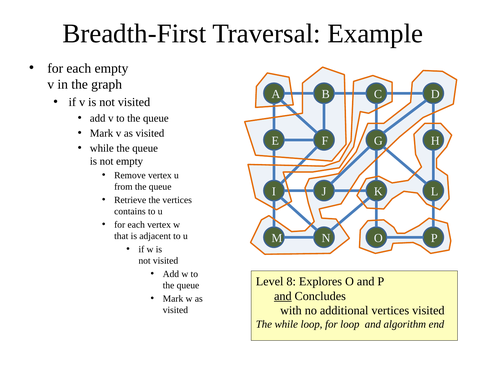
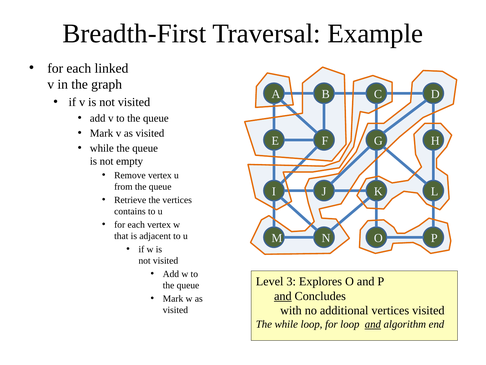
each empty: empty -> linked (111, 68)
8: 8 -> 3 (291, 281)
and underline: none -> present (373, 324)
